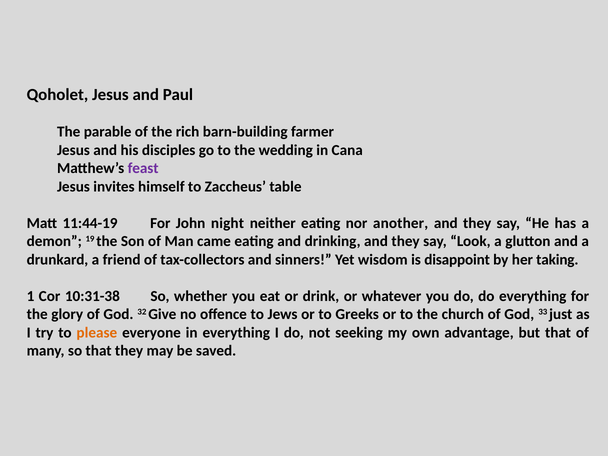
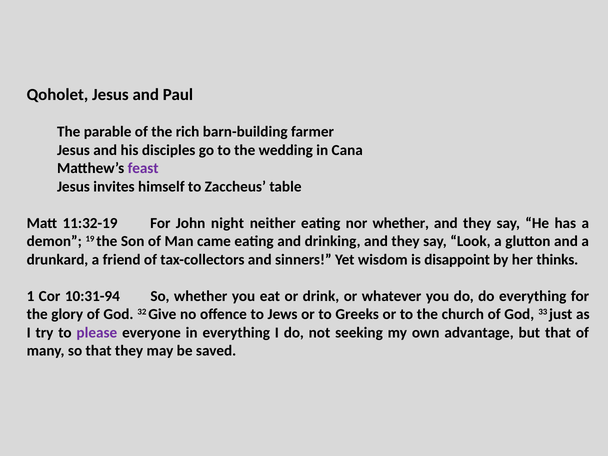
11:44-19: 11:44-19 -> 11:32-19 (90, 223)
nor another: another -> whether (401, 223)
taking: taking -> thinks (557, 260)
10:31-38: 10:31-38 -> 10:31-94 (92, 296)
please colour: orange -> purple (97, 333)
